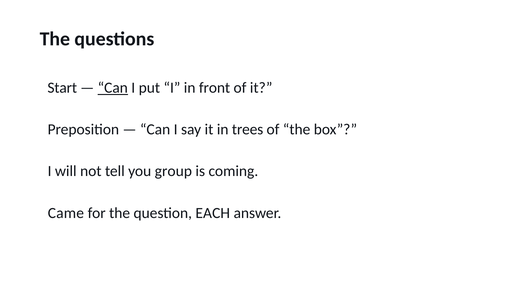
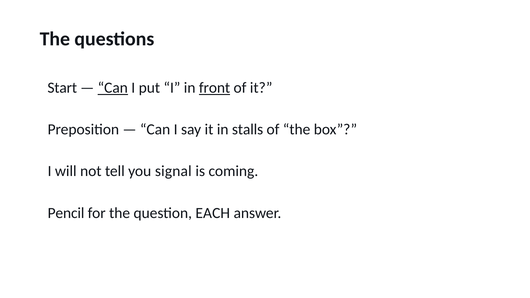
front underline: none -> present (215, 88)
trees: trees -> stalls (248, 130)
group: group -> signal (173, 171)
Came: Came -> Pencil (66, 213)
